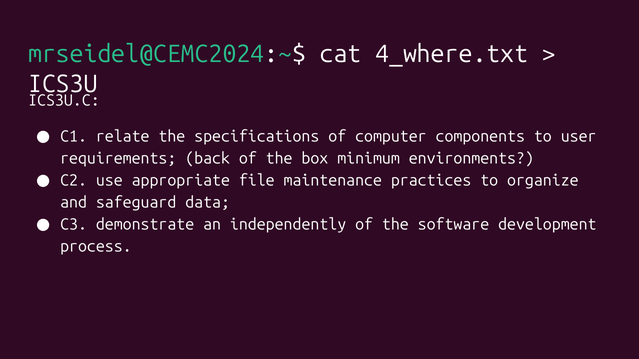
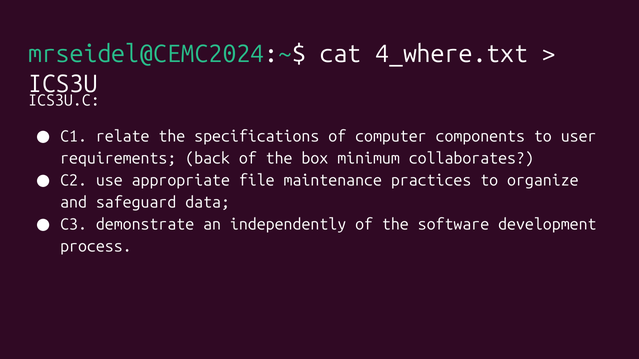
environments: environments -> collaborates (471, 159)
